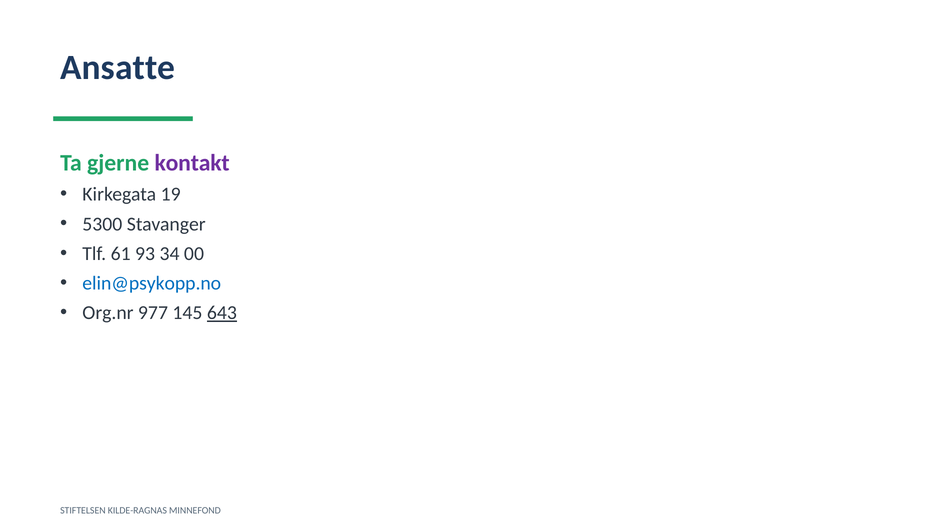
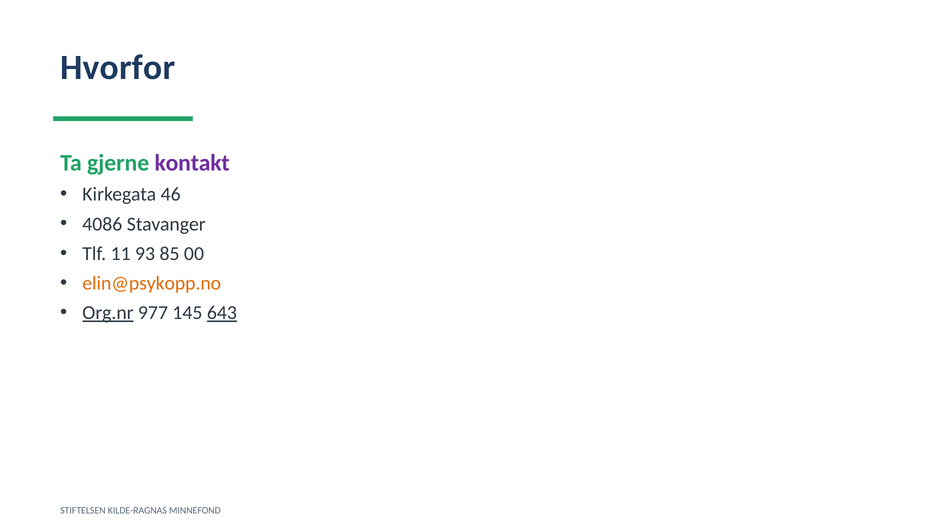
Ansatte: Ansatte -> Hvorfor (118, 68)
19: 19 -> 46 (171, 195)
5300: 5300 -> 4086 (102, 224)
61: 61 -> 11 (121, 254)
34: 34 -> 85 (170, 254)
elin@psykopp.no colour: blue -> orange (152, 283)
Org.nr underline: none -> present (108, 313)
